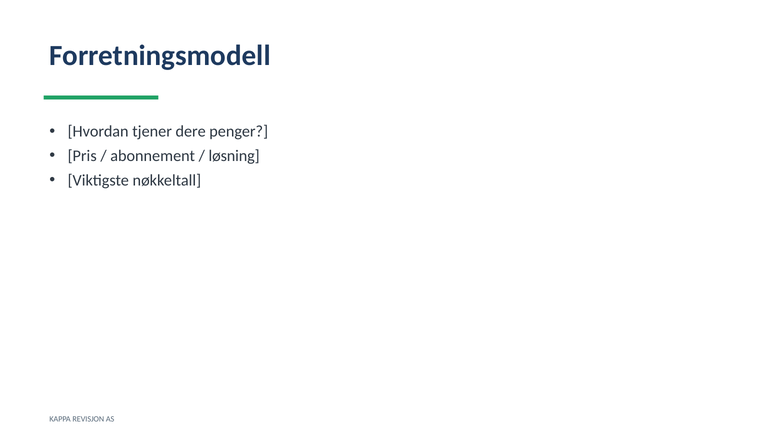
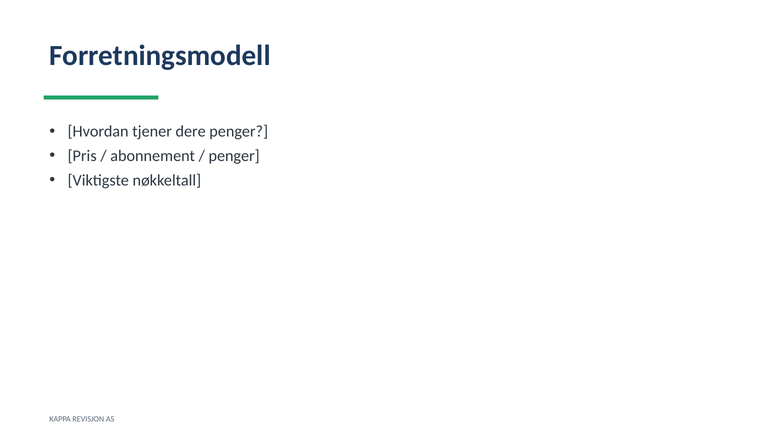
løsning: løsning -> penger (234, 156)
